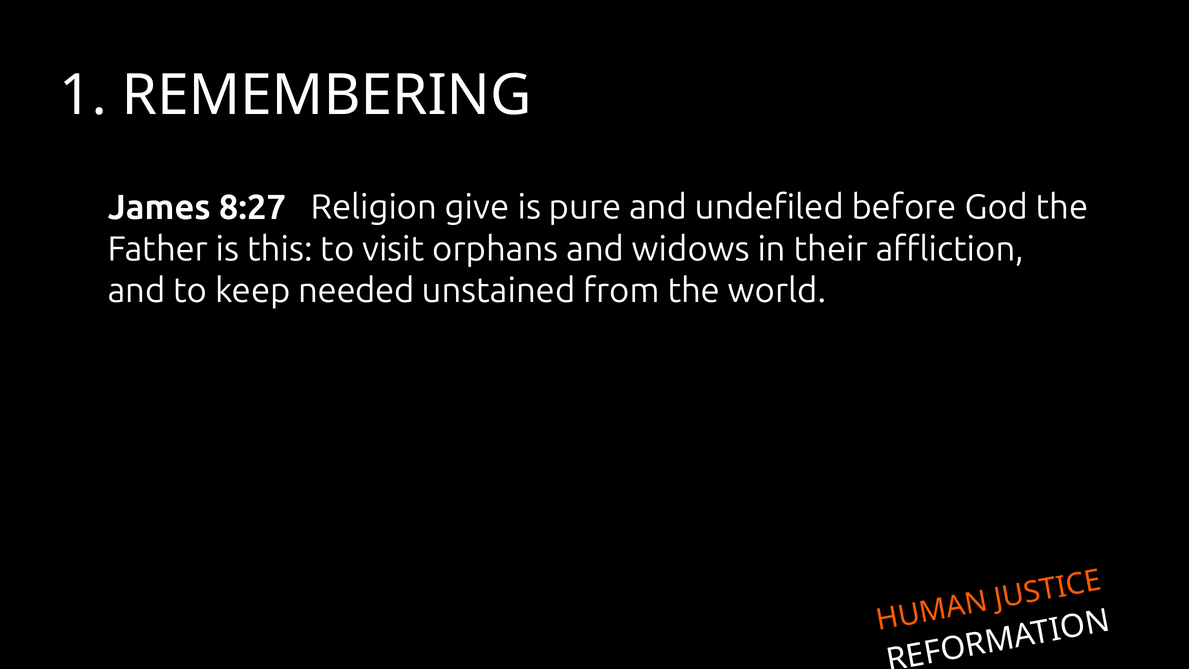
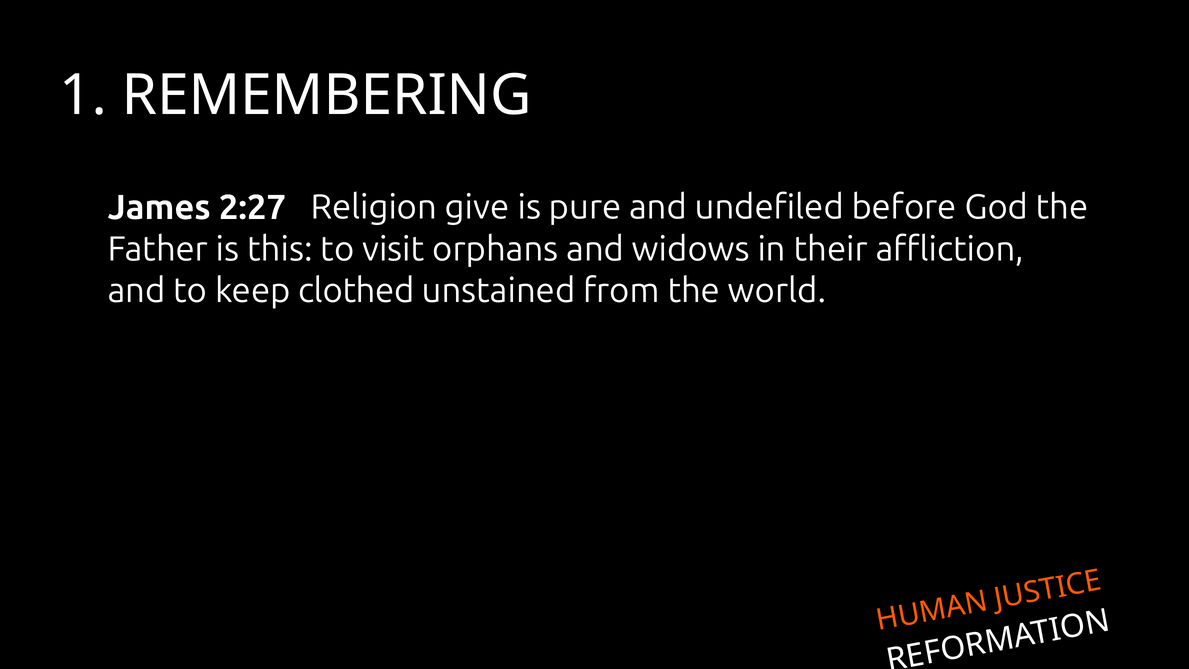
8:27: 8:27 -> 2:27 (252, 207)
needed: needed -> clothed (356, 291)
